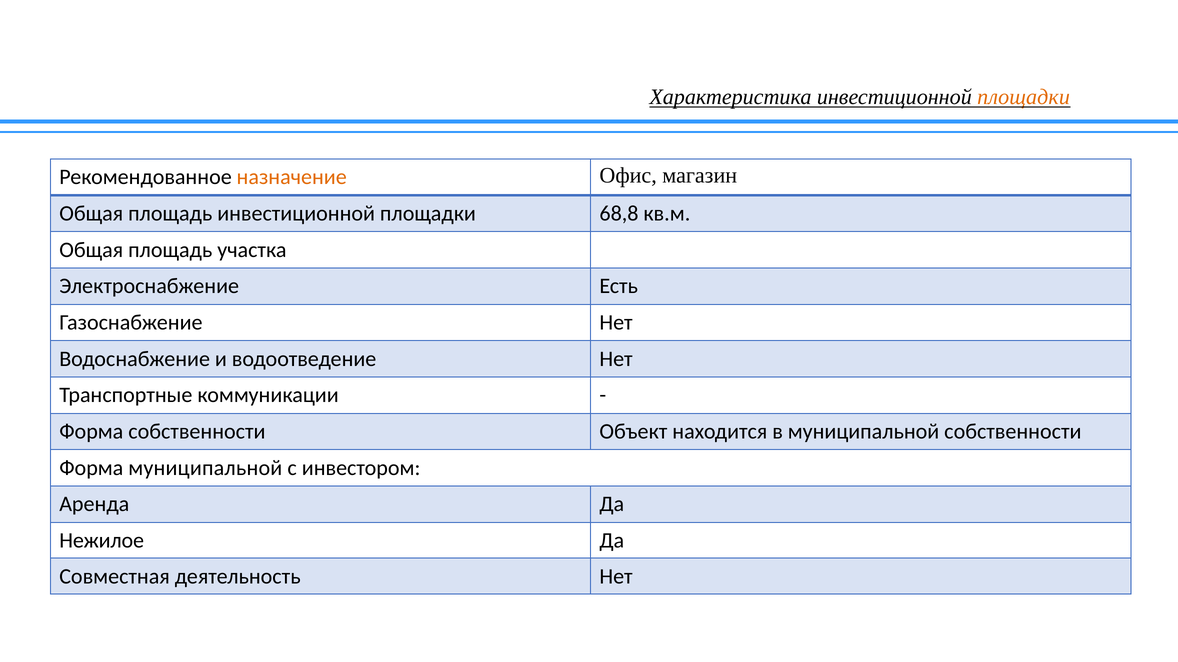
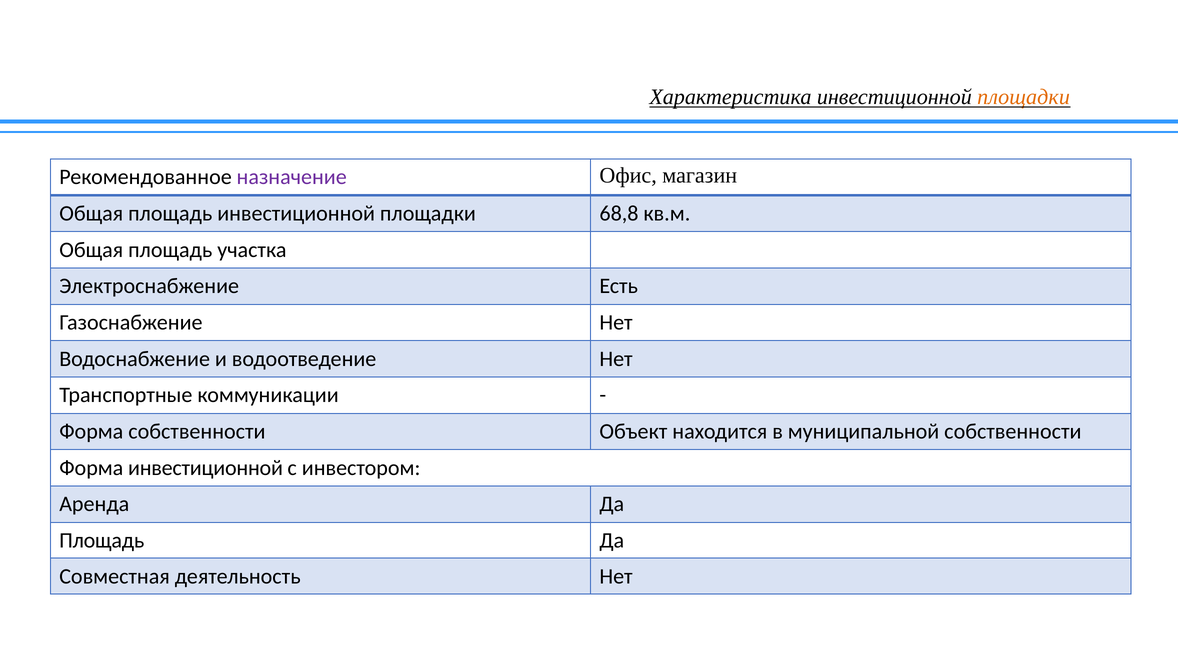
назначение colour: orange -> purple (292, 177)
Форма муниципальной: муниципальной -> инвестиционной (205, 468)
Нежилое: Нежилое -> Площадь (102, 541)
